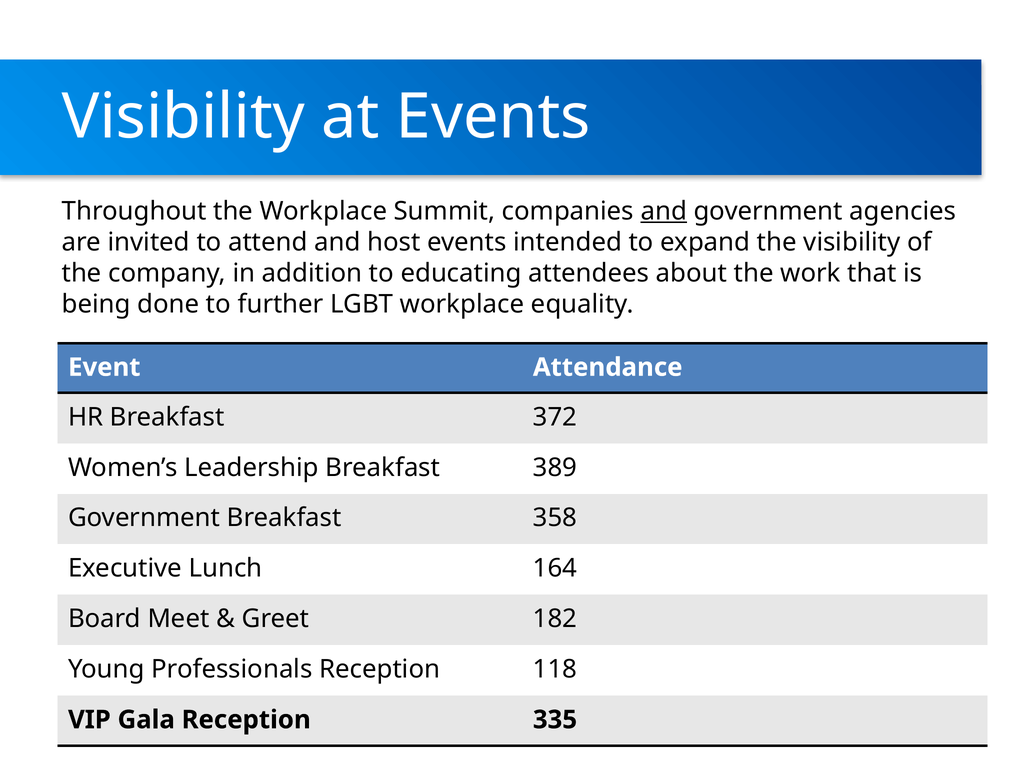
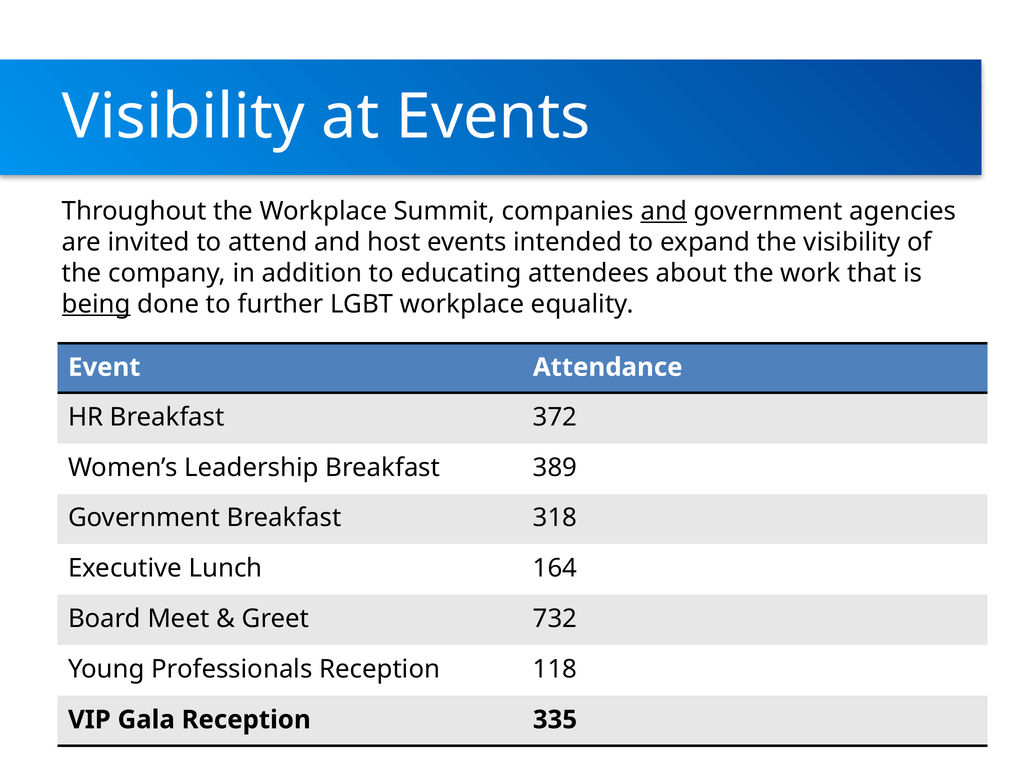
being underline: none -> present (96, 304)
358: 358 -> 318 (555, 518)
182: 182 -> 732 (555, 619)
